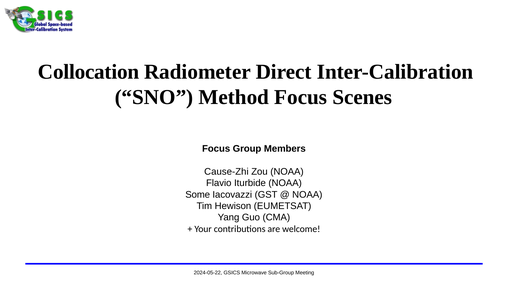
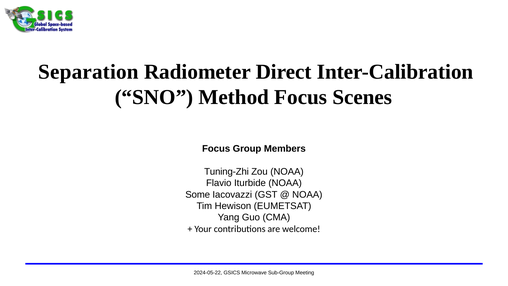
Collocation: Collocation -> Separation (88, 72)
Cause-Zhi: Cause-Zhi -> Tuning-Zhi (227, 172)
